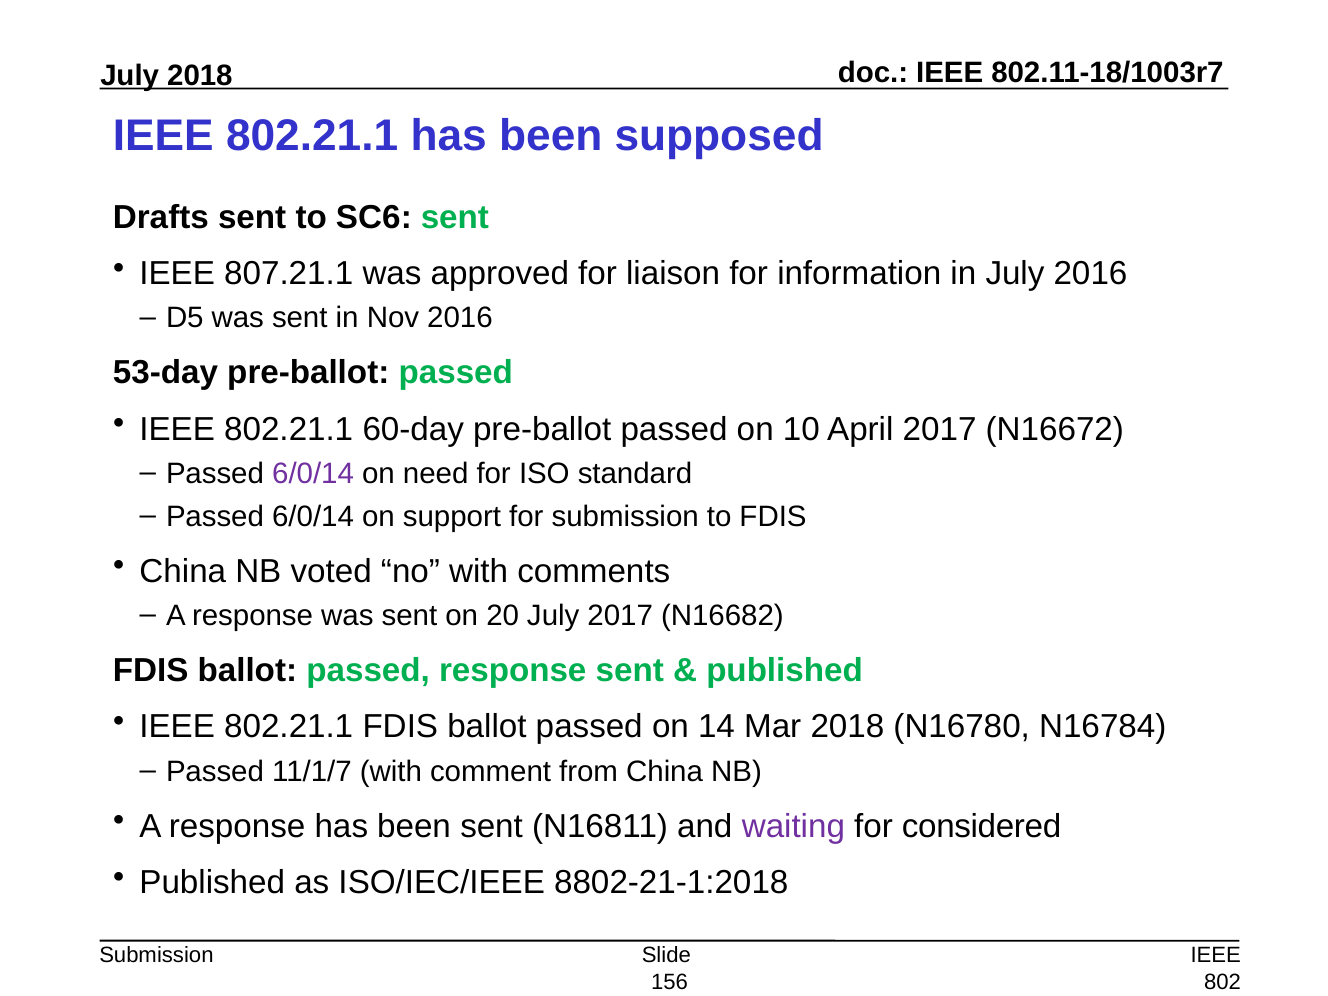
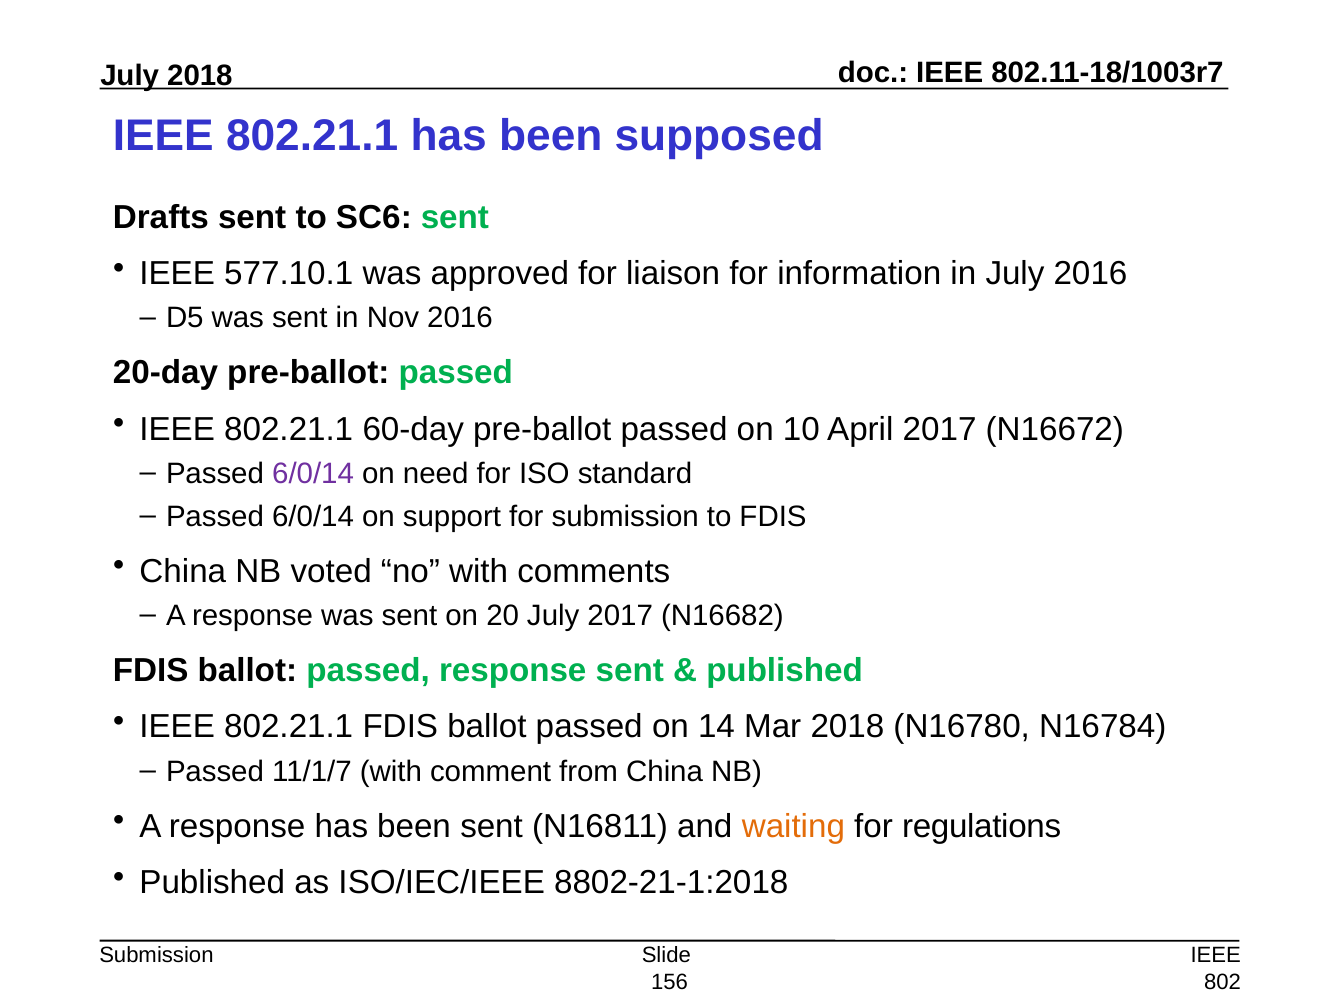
807.21.1: 807.21.1 -> 577.10.1 (289, 274)
53-day: 53-day -> 20-day (165, 373)
waiting colour: purple -> orange (793, 826)
considered: considered -> regulations (982, 826)
